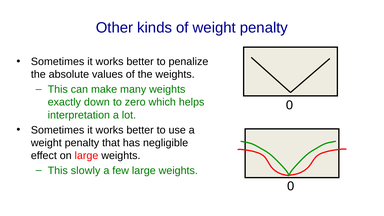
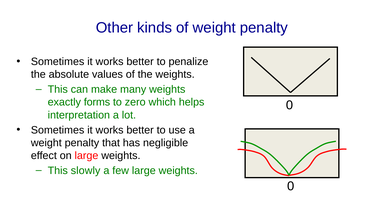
down: down -> forms (97, 102)
